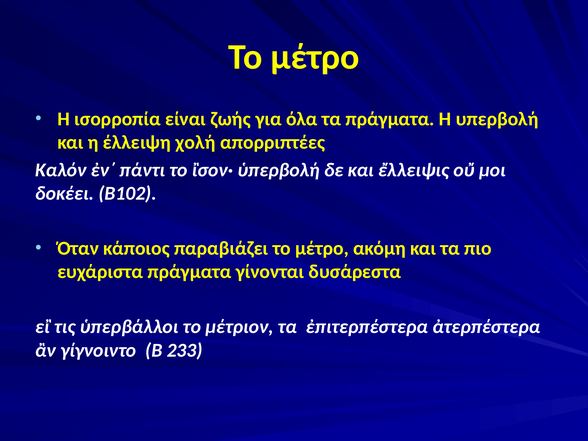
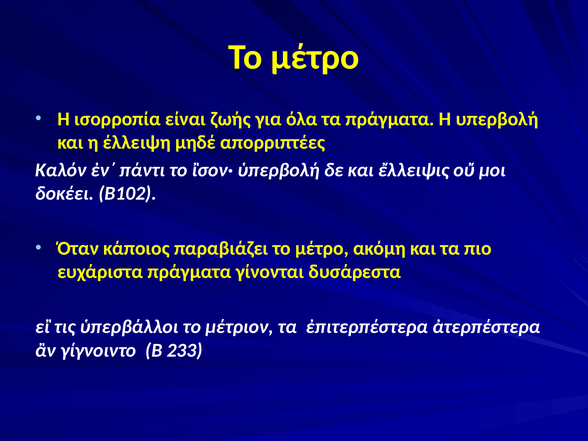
χολή: χολή -> μηδέ (196, 142)
